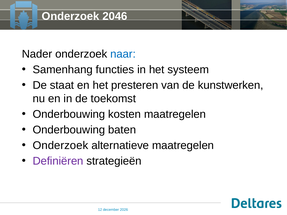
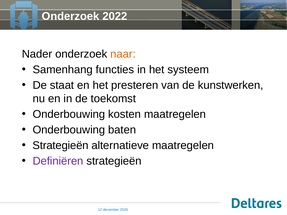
2046: 2046 -> 2022 (115, 16)
naar colour: blue -> orange (123, 54)
Onderzoek: Onderzoek -> Strategieën (61, 146)
